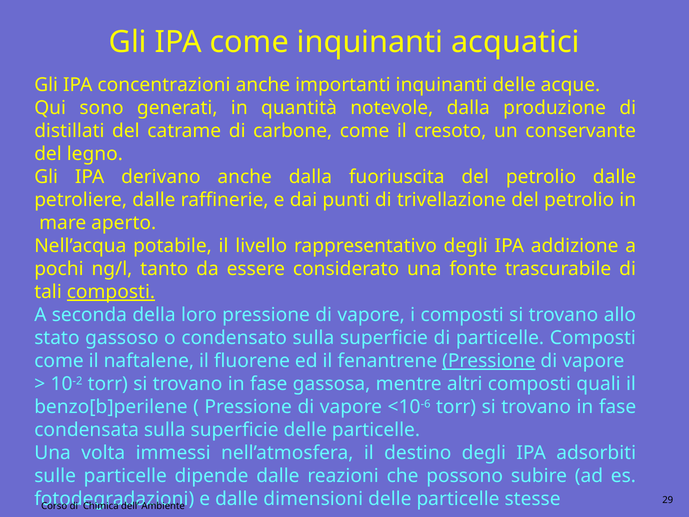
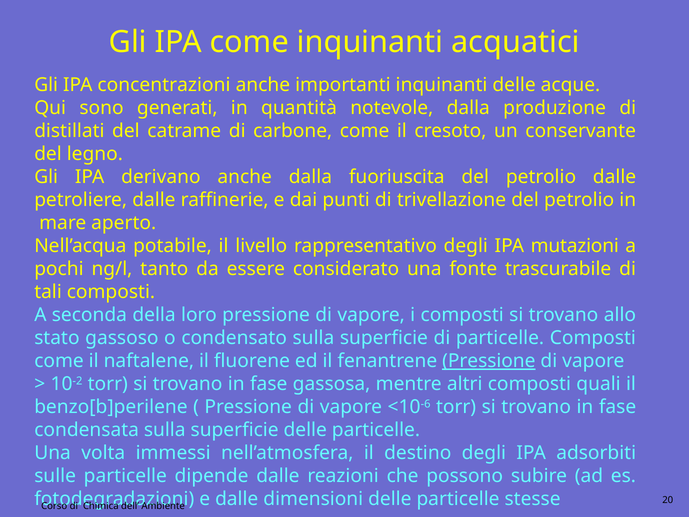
addizione: addizione -> mutazioni (575, 246)
composti underline: present -> none (111, 292)
29: 29 -> 20 (668, 500)
